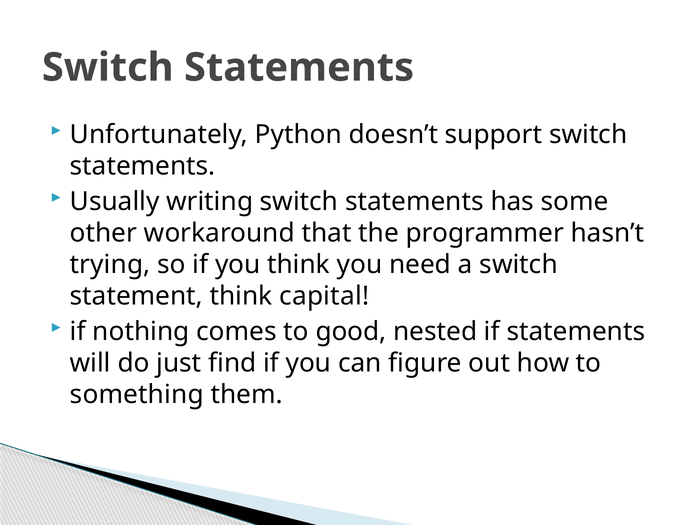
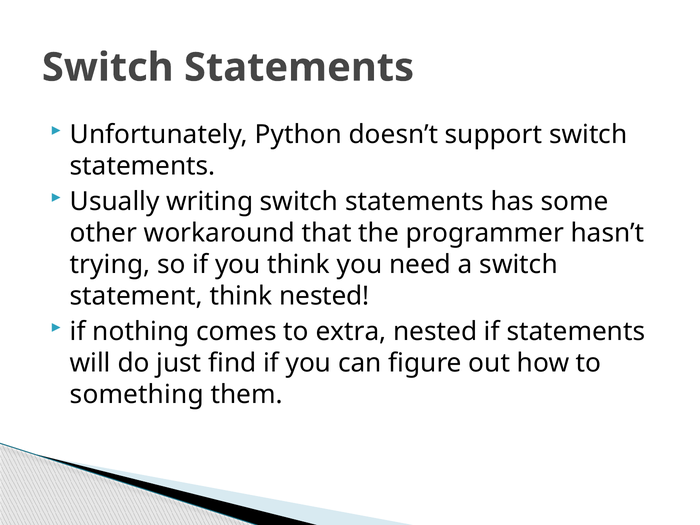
think capital: capital -> nested (324, 296)
good: good -> extra (351, 331)
